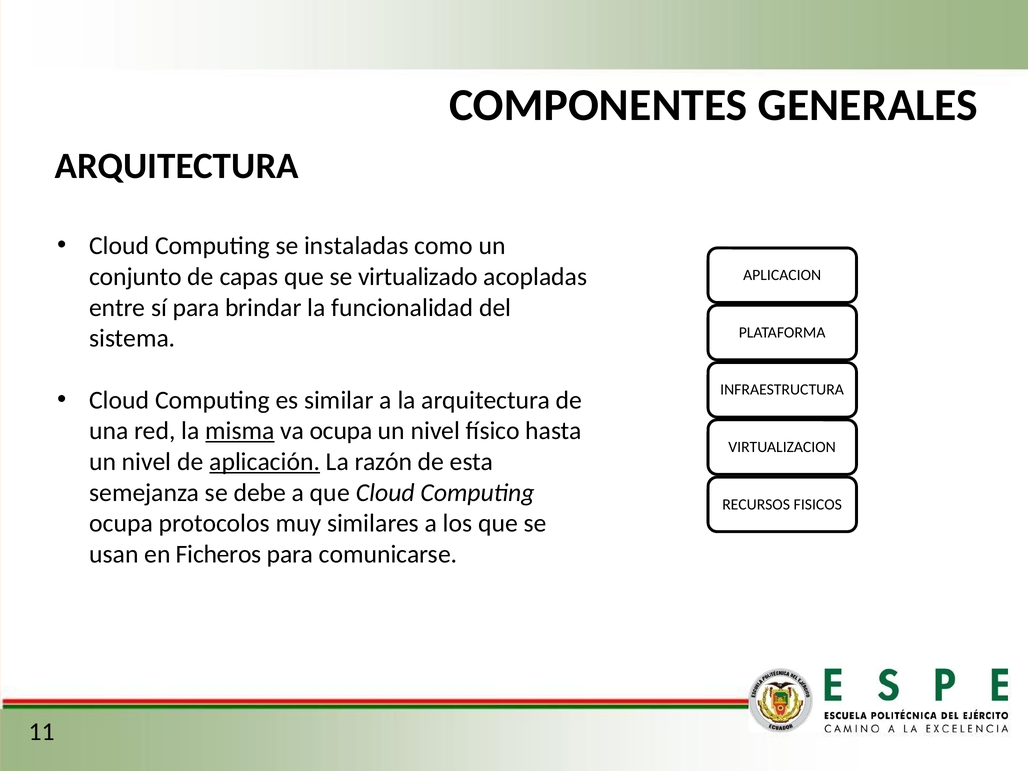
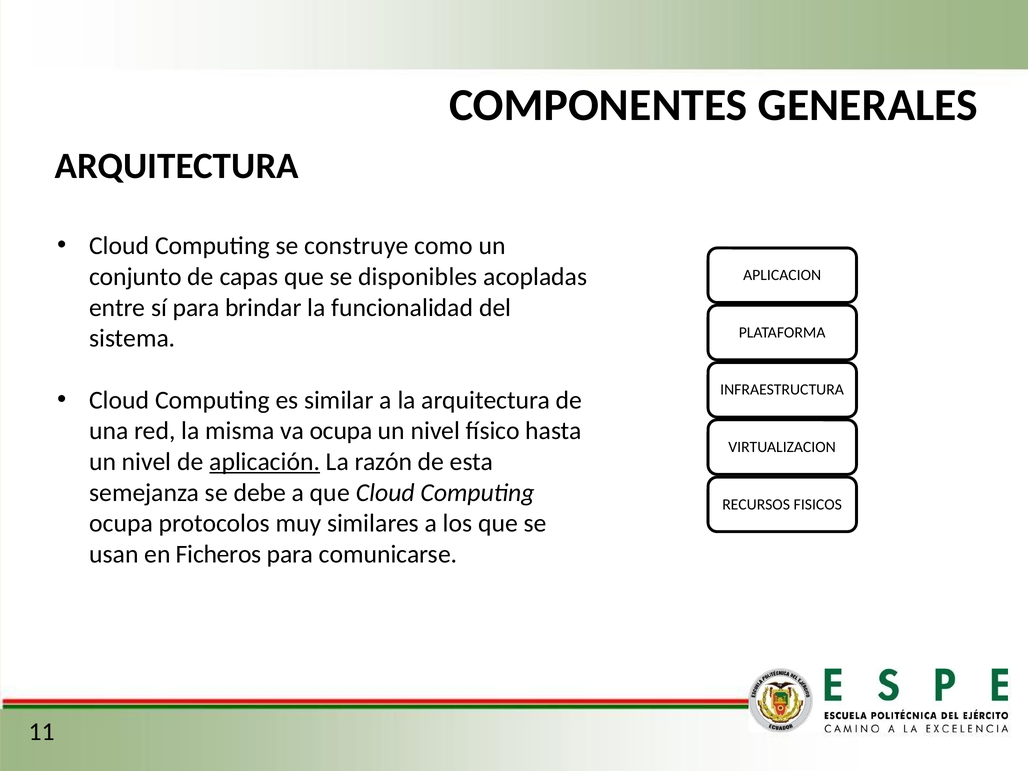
instaladas: instaladas -> construye (356, 246)
virtualizado: virtualizado -> disponibles (418, 277)
misma underline: present -> none (240, 431)
